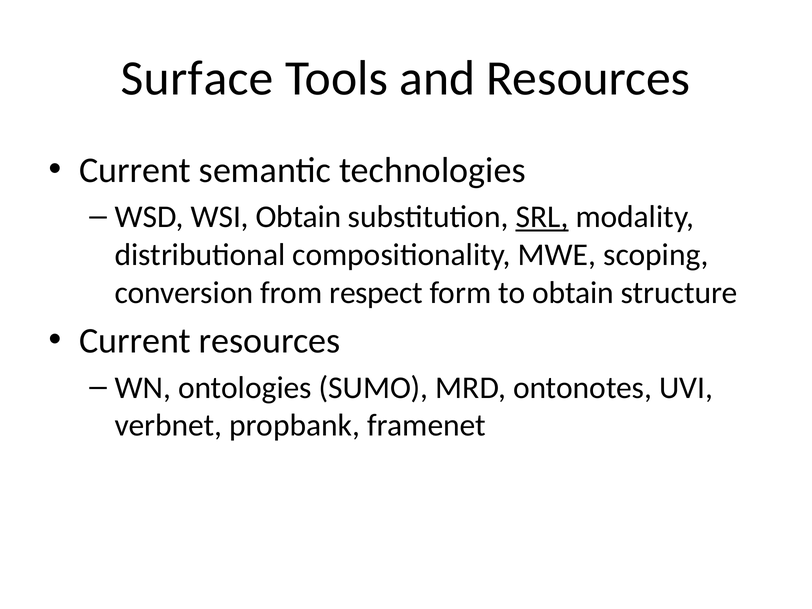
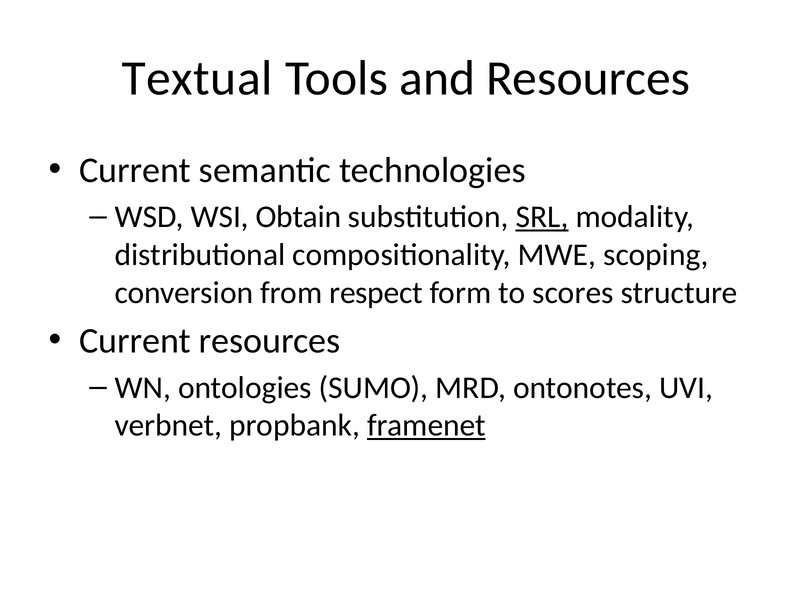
Surface: Surface -> Textual (197, 79)
to obtain: obtain -> scores (573, 293)
framenet underline: none -> present (426, 425)
